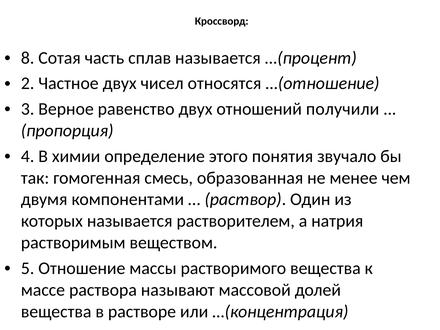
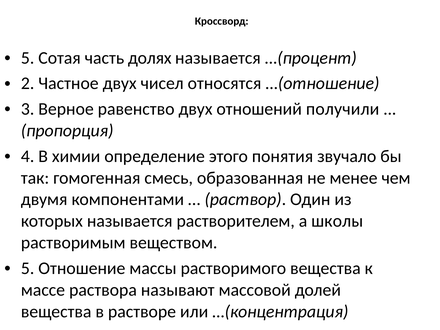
8: 8 -> 5 (28, 58)
сплав: сплав -> долях (150, 58)
натрия: натрия -> школы (337, 221)
